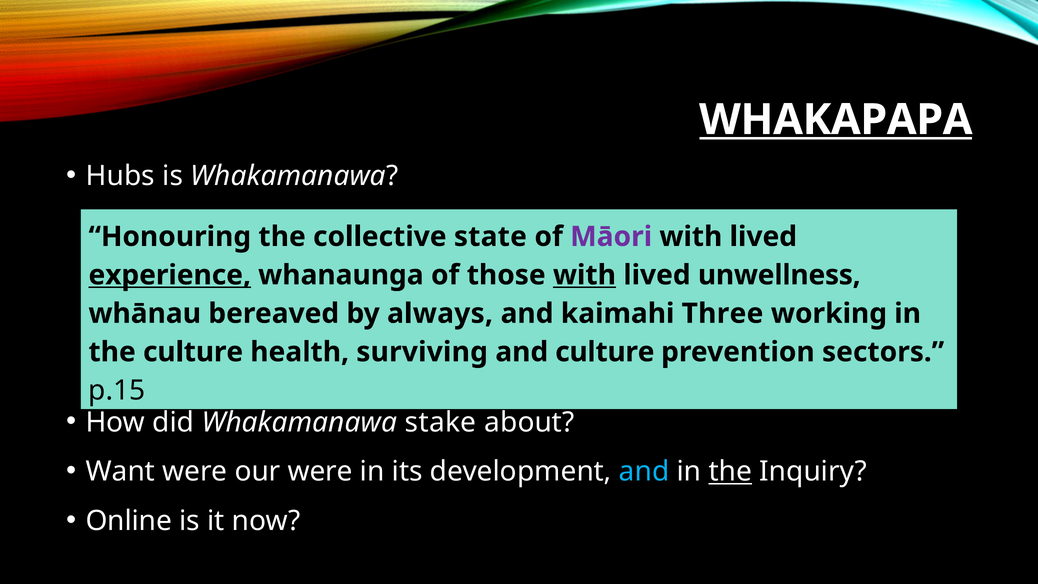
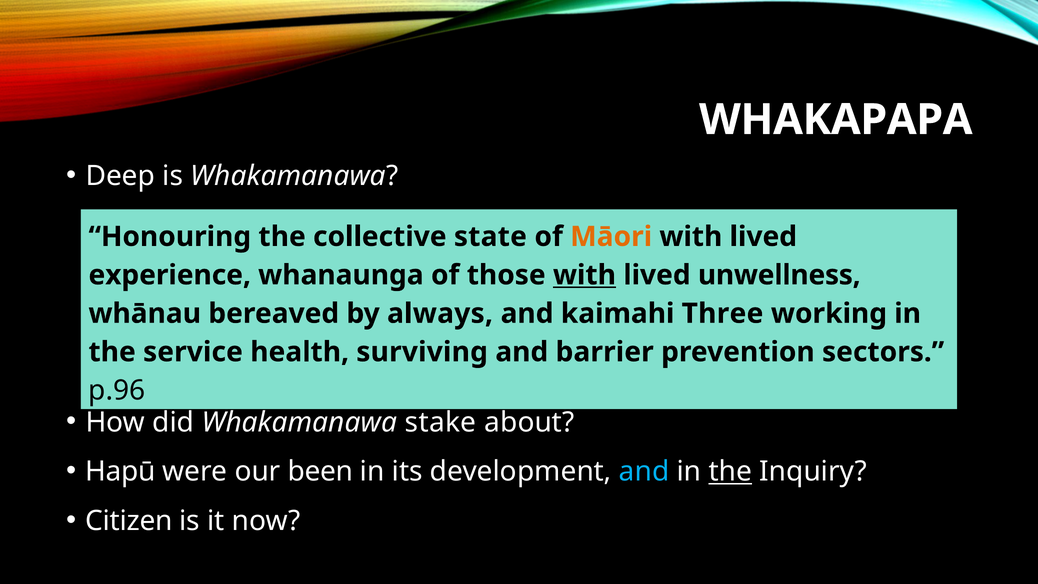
WHAKAPAPA underline: present -> none (836, 120)
Hubs: Hubs -> Deep (120, 176)
Māori colour: purple -> orange (611, 237)
experience underline: present -> none (170, 275)
the culture: culture -> service (193, 352)
and culture: culture -> barrier (605, 352)
p.15: p.15 -> p.96 (117, 390)
Want: Want -> Hapū (120, 471)
our were: were -> been (320, 471)
Online: Online -> Citizen (129, 521)
